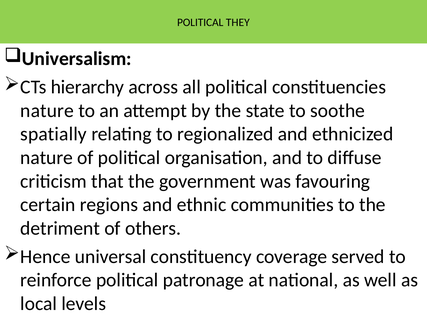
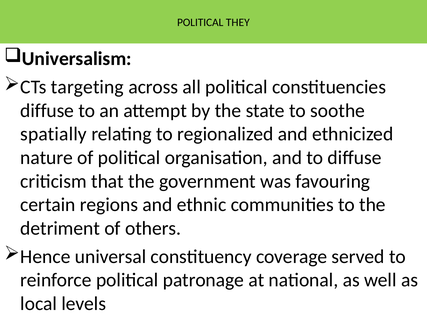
hierarchy: hierarchy -> targeting (87, 87)
nature: nature -> diffuse (47, 110)
